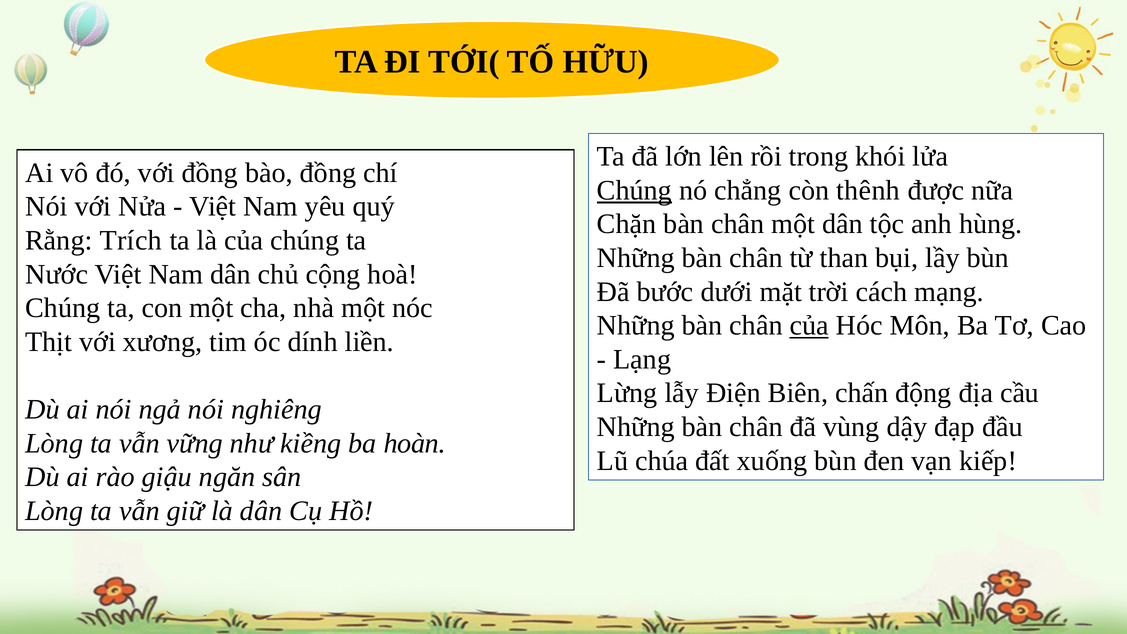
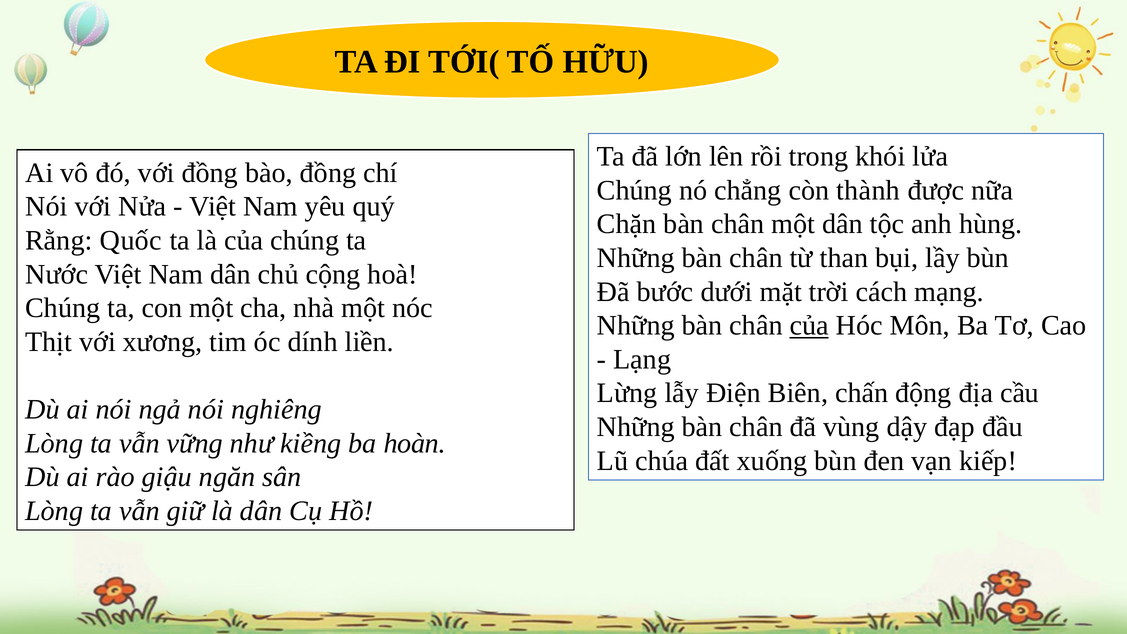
Chúng underline: present -> none (634, 190)
thênh: thênh -> thành (868, 190)
Trích: Trích -> Quốc (131, 240)
